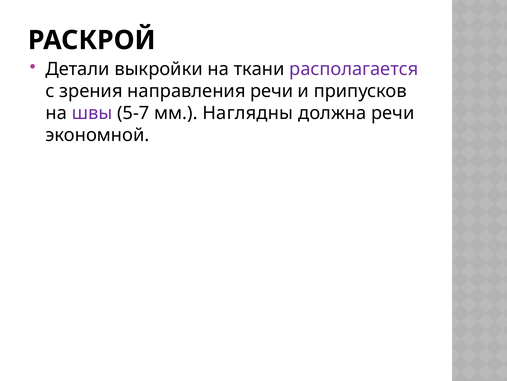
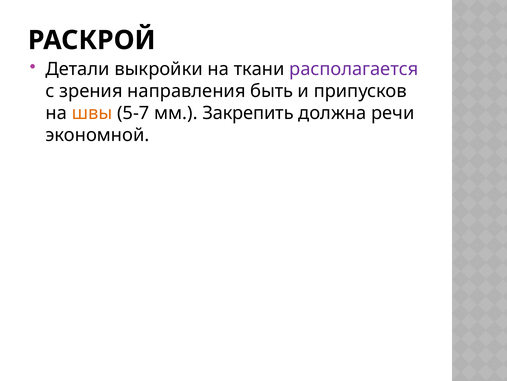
направления речи: речи -> быть (272, 91)
швы colour: purple -> orange (92, 113)
Наглядны: Наглядны -> Закрепить (248, 113)
